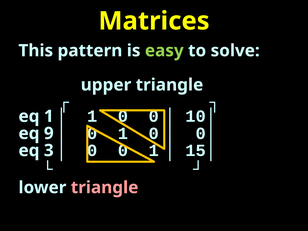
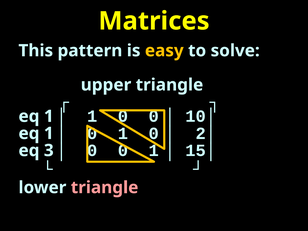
easy colour: light green -> yellow (164, 51)
9: 9 -> 1 (49, 133)
0│: 0│ -> 2│ (206, 133)
